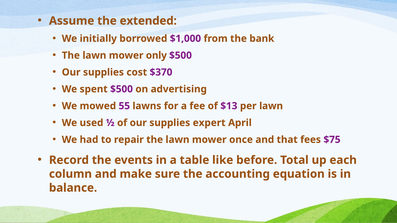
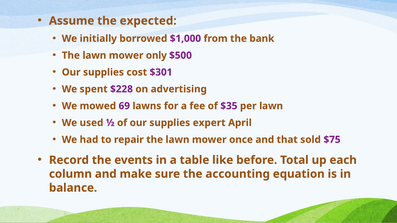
extended: extended -> expected (148, 21)
$370: $370 -> $301 (161, 72)
spent $500: $500 -> $228 (122, 89)
55: 55 -> 69 (124, 106)
$13: $13 -> $35 (229, 106)
fees: fees -> sold (311, 140)
